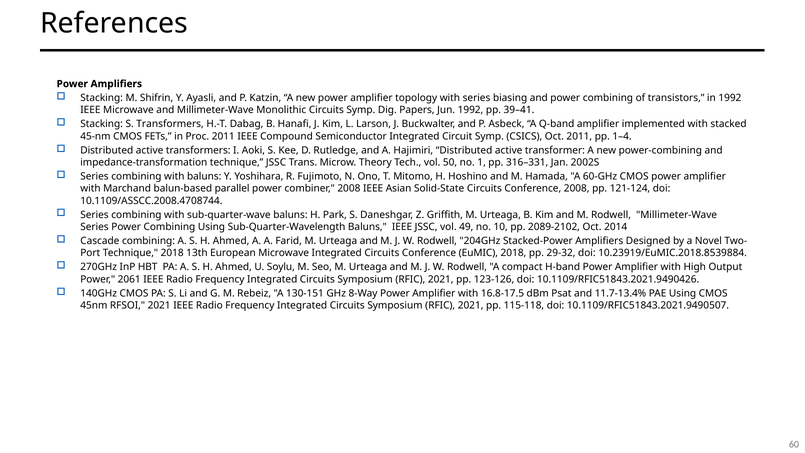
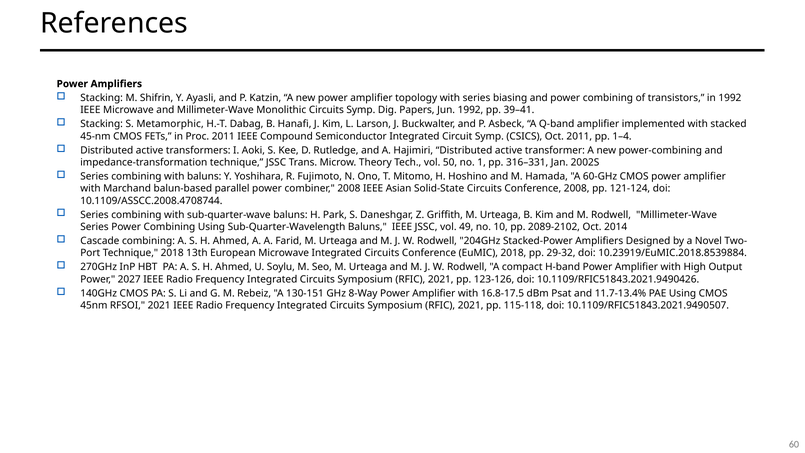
S Transformers: Transformers -> Metamorphic (170, 124)
2061: 2061 -> 2027 (129, 279)
